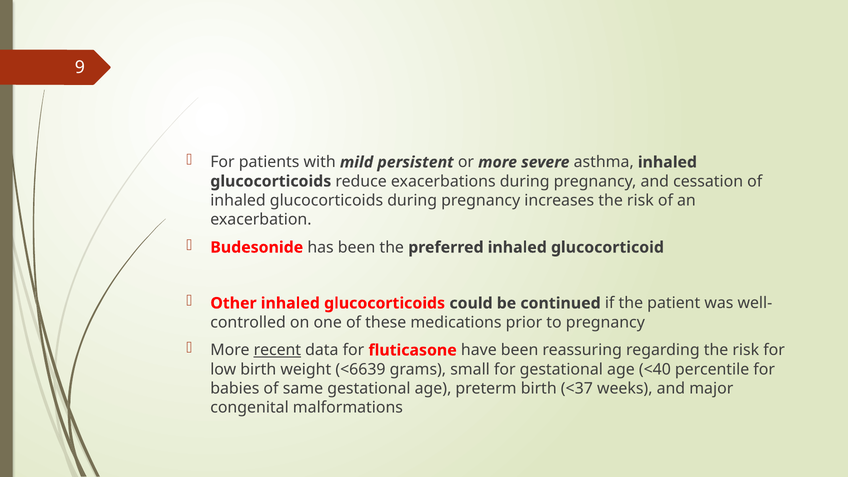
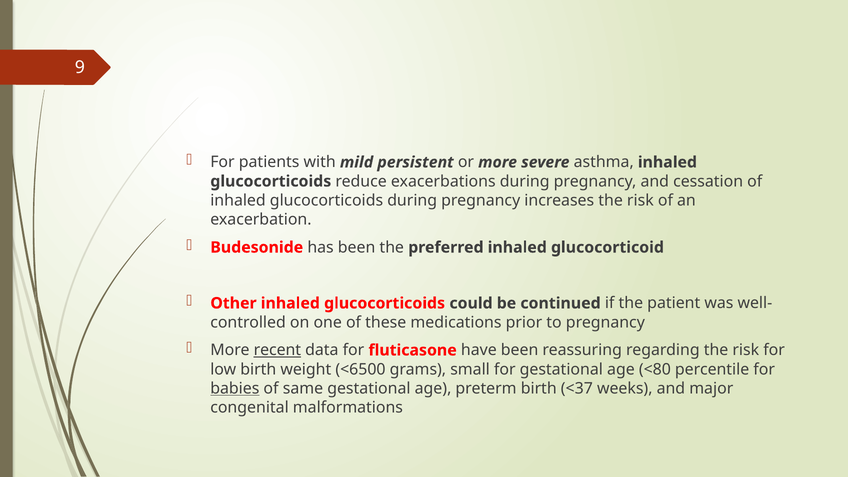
<6639: <6639 -> <6500 (360, 369)
<40: <40 -> <80 (655, 369)
babies underline: none -> present (235, 388)
